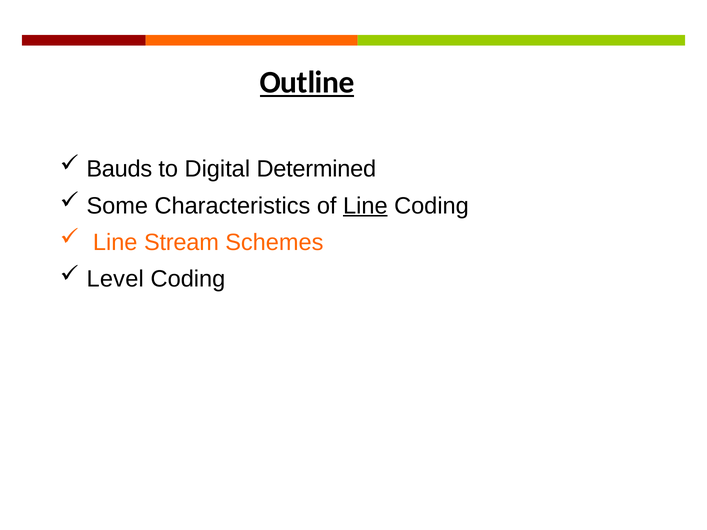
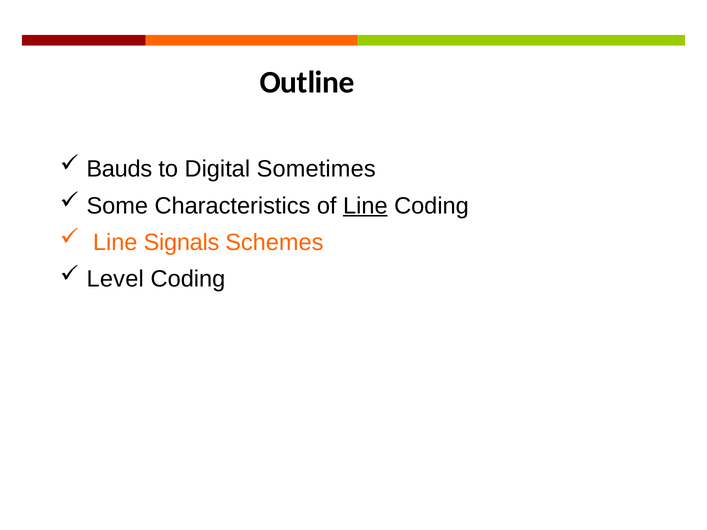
Outline underline: present -> none (307, 82)
Determined: Determined -> Sometimes (316, 169)
Stream: Stream -> Signals (181, 243)
